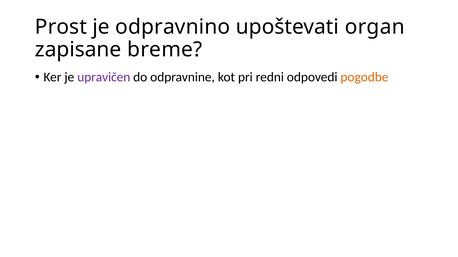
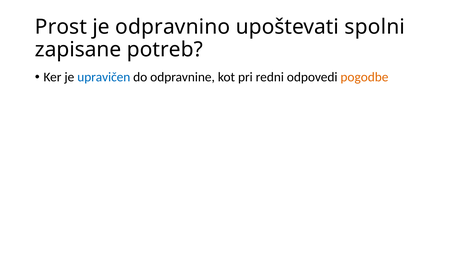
organ: organ -> spolni (375, 27)
breme: breme -> potreb (165, 50)
upravičen colour: purple -> blue (104, 77)
